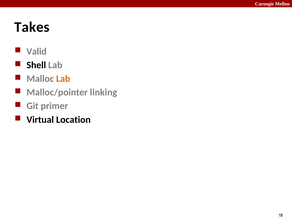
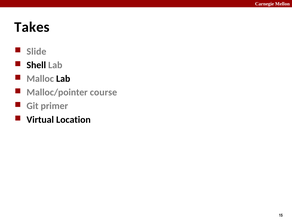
Valid: Valid -> Slide (36, 51)
Lab colour: orange -> black (63, 79)
linking: linking -> course (103, 92)
